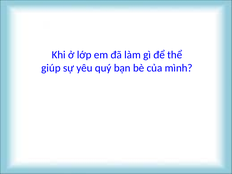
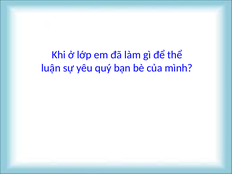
giúp: giúp -> luận (51, 68)
